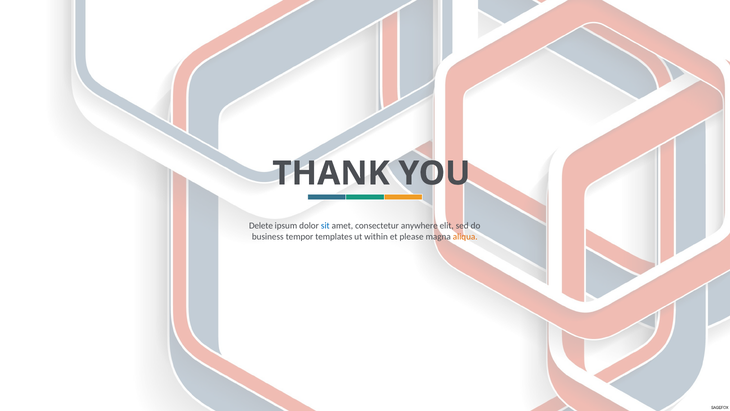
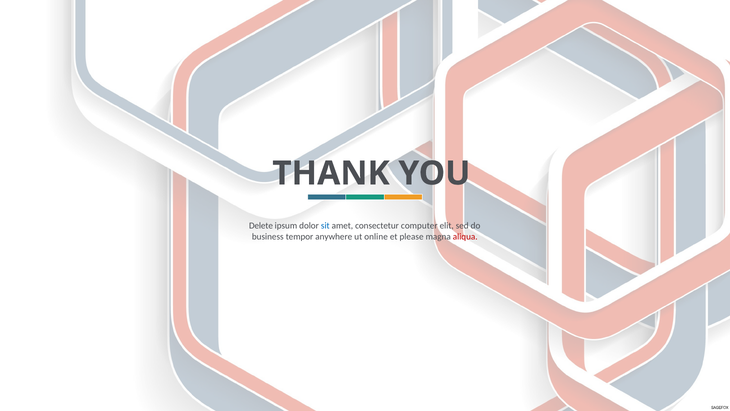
anywhere: anywhere -> computer (419, 225)
templates: templates -> anywhere (334, 236)
within: within -> online (376, 236)
aliqua colour: orange -> red (465, 236)
